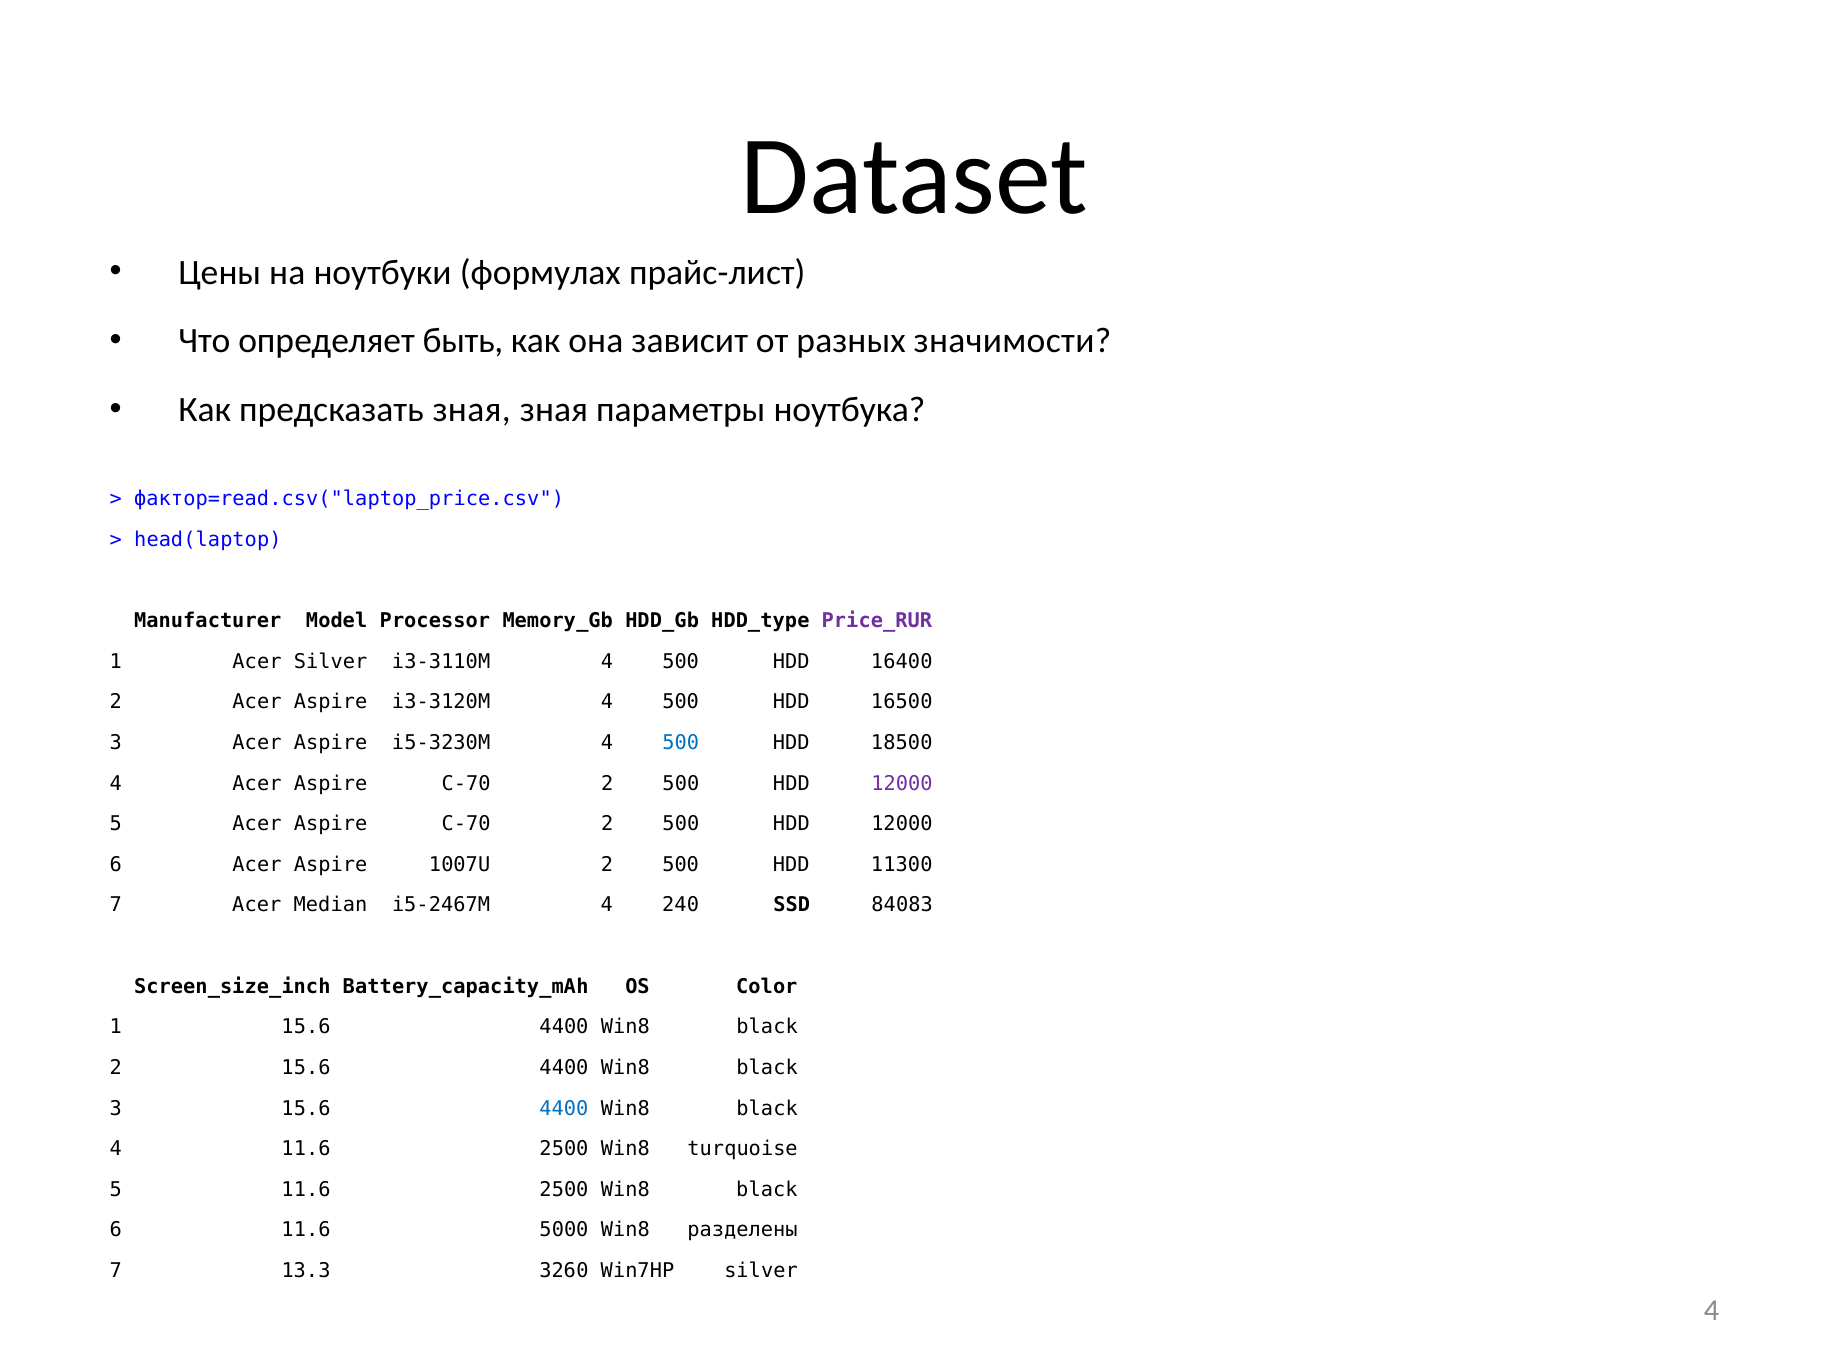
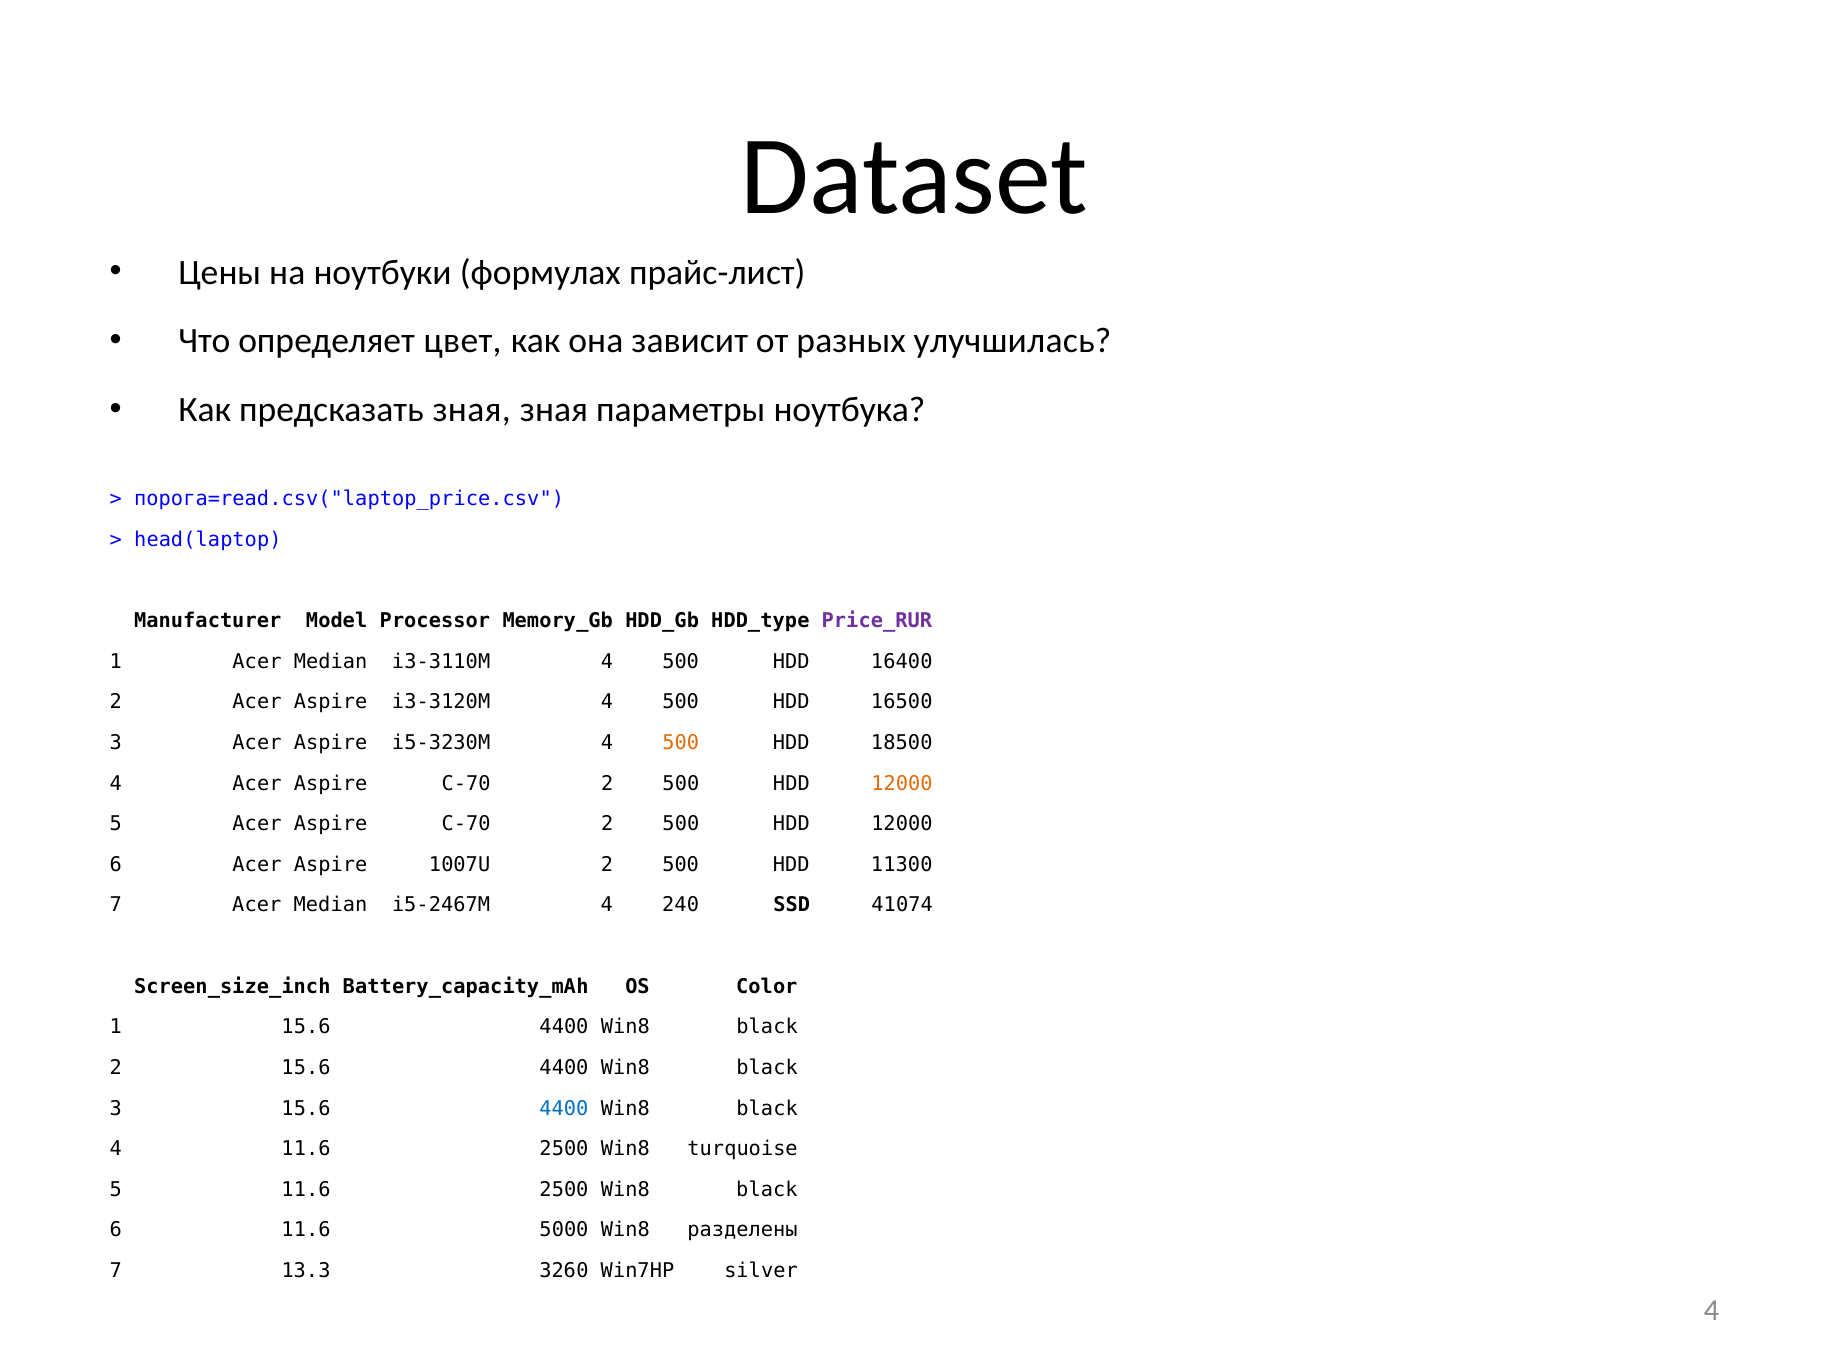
быть: быть -> цвет (463, 341)
значимости: значимости -> улучшилась (1013, 341)
фактор=read.csv("laptop_price.csv: фактор=read.csv("laptop_price.csv -> порога=read.csv("laptop_price.csv (349, 499)
1 Acer Silver: Silver -> Median (331, 661)
500 colour: blue -> orange (681, 743)
12000 colour: purple -> orange (902, 783)
84083: 84083 -> 41074 (902, 905)
